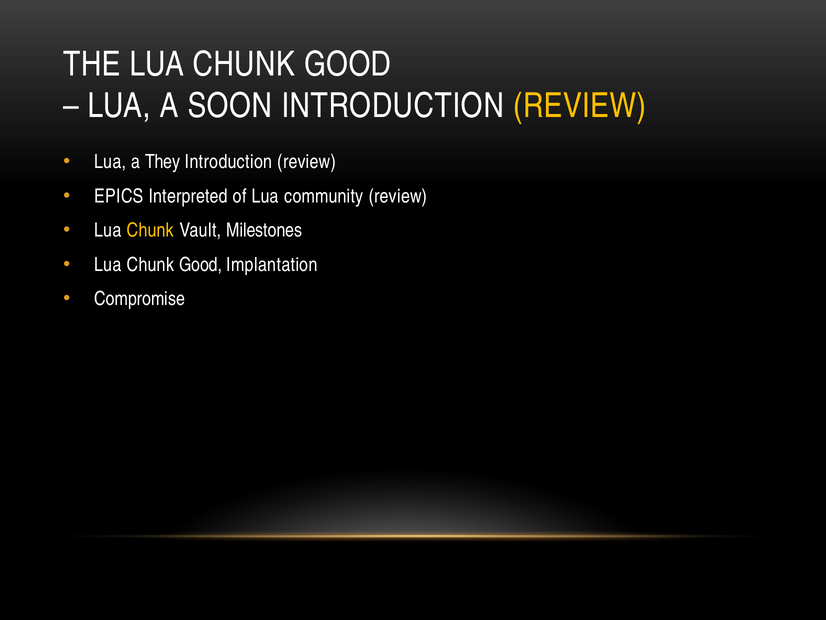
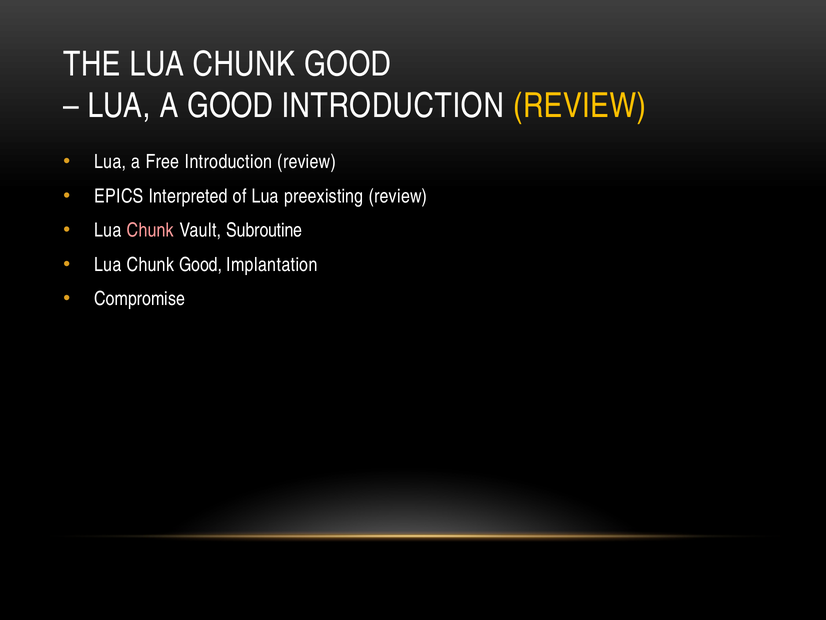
A SOON: SOON -> GOOD (230, 106)
They: They -> Free (163, 162)
community: community -> preexisting (324, 196)
Chunk colour: yellow -> pink (150, 230)
Milestones: Milestones -> Subroutine (264, 230)
